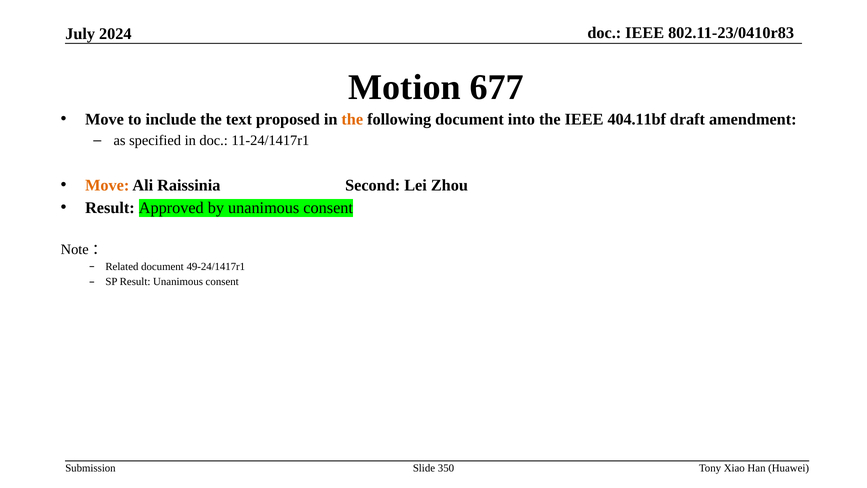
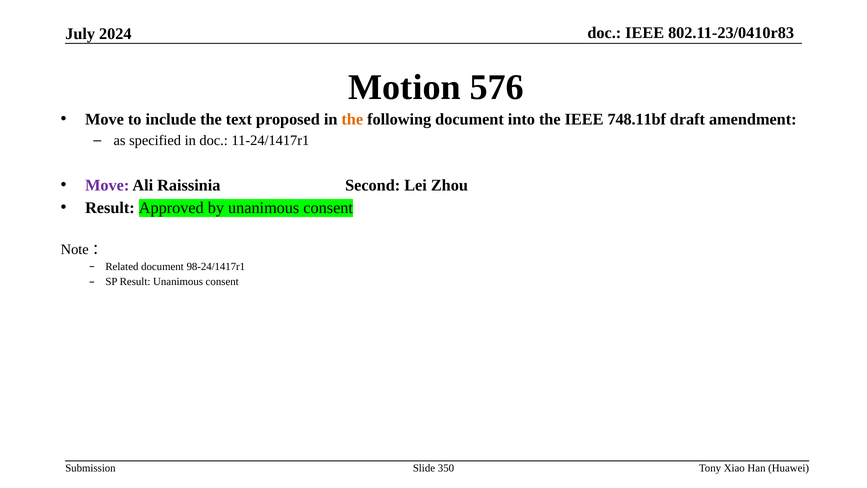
677: 677 -> 576 (497, 87)
404.11bf: 404.11bf -> 748.11bf (637, 119)
Move colour: orange -> purple (107, 185)
49-24/1417r1: 49-24/1417r1 -> 98-24/1417r1 (216, 266)
